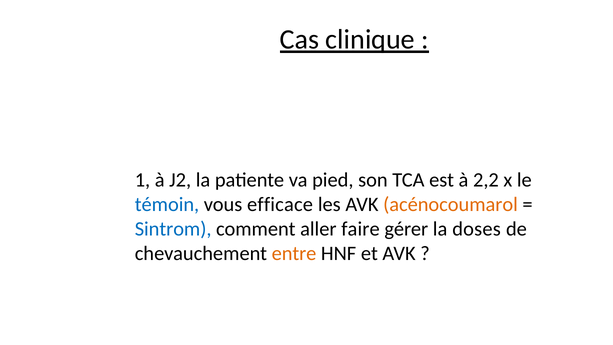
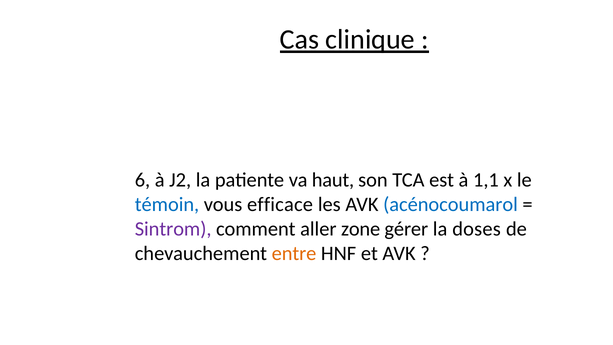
1: 1 -> 6 (142, 180)
pied: pied -> haut (333, 180)
2,2: 2,2 -> 1,1 (486, 180)
acénocoumarol colour: orange -> blue (450, 204)
Sintrom colour: blue -> purple (173, 229)
faire: faire -> zone (361, 229)
